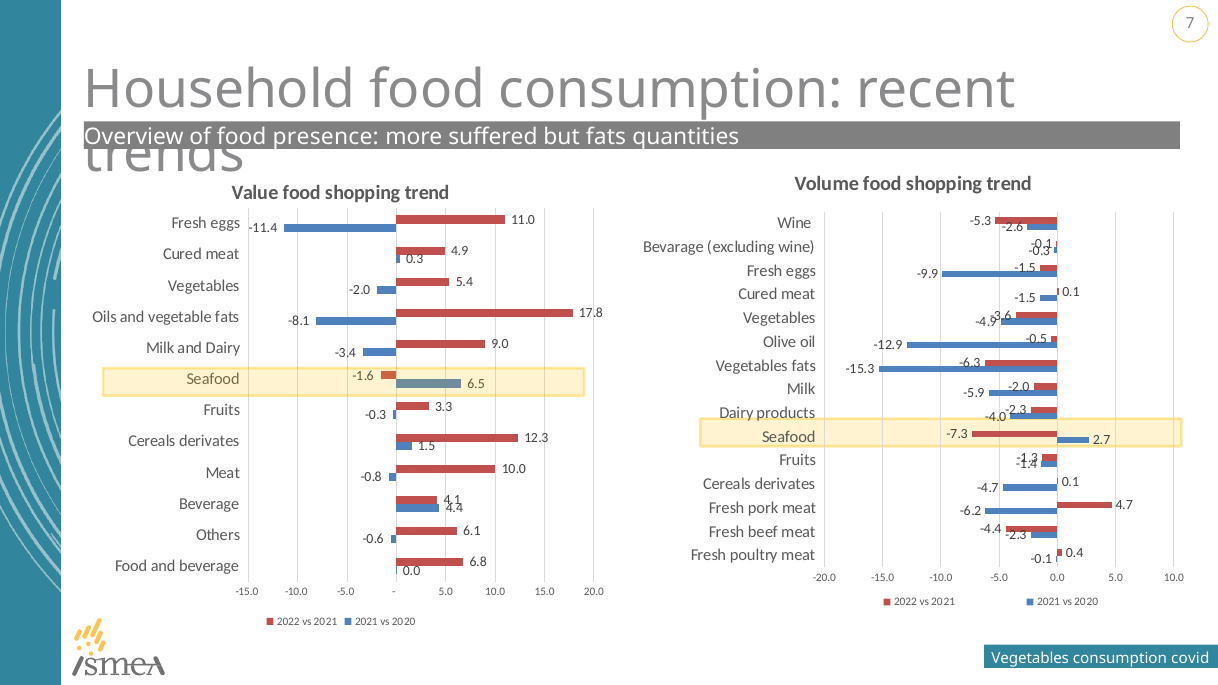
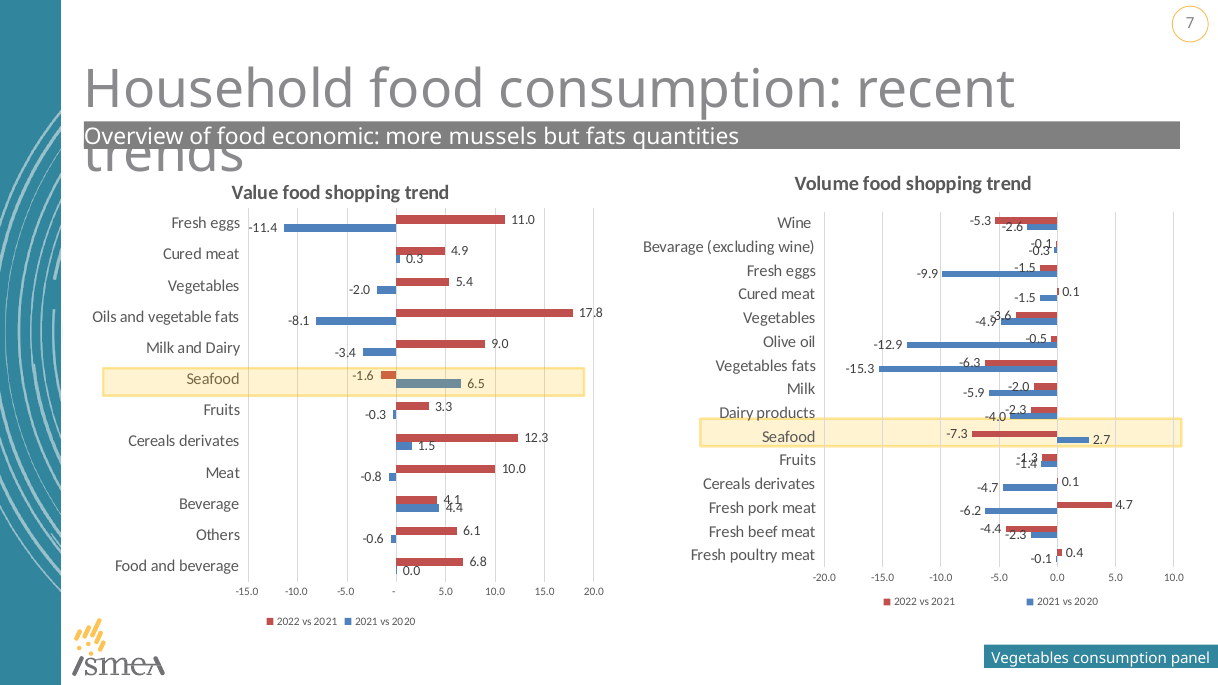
presence: presence -> economic (326, 137)
suffered: suffered -> mussels (493, 137)
covid: covid -> panel (1190, 658)
